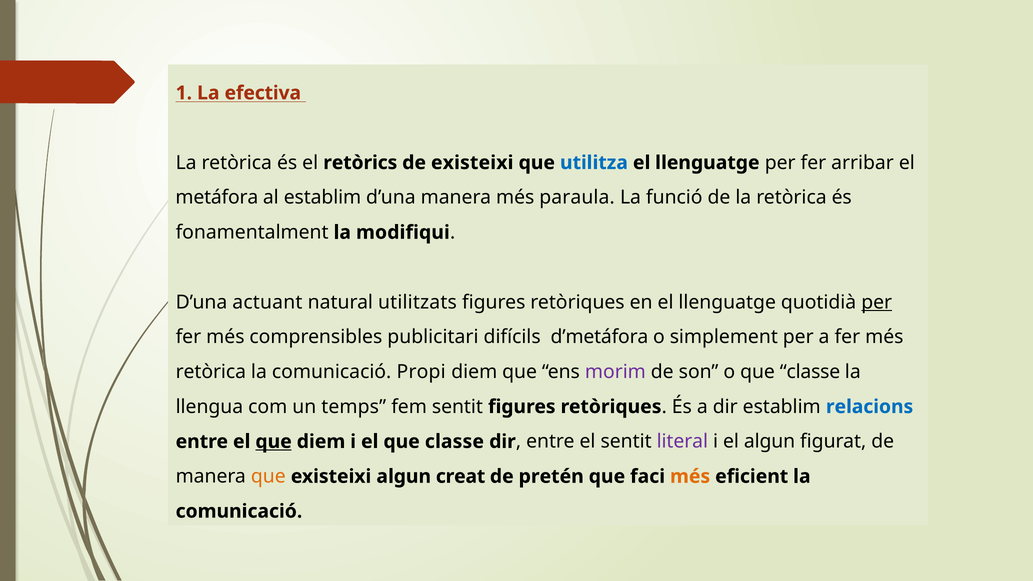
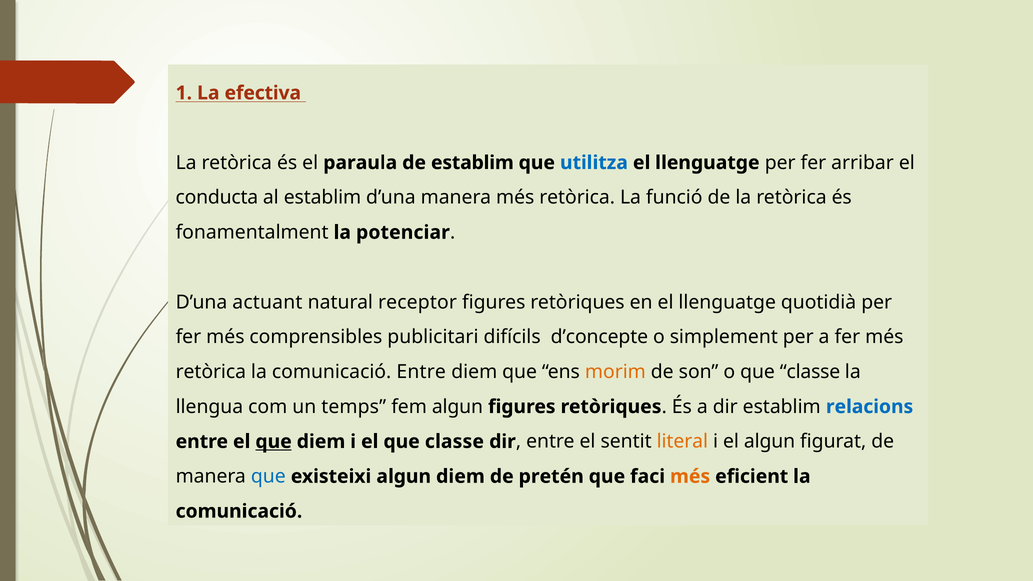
retòrics: retòrics -> paraula (360, 163)
de existeixi: existeixi -> establim (472, 163)
metáfora: metáfora -> conducta (217, 198)
manera més paraula: paraula -> retòrica (577, 198)
modifiqui: modifiqui -> potenciar (403, 232)
utilitzats: utilitzats -> receptor (417, 302)
per underline: present -> none (877, 302)
d’metáfora: d’metáfora -> d’concepte (599, 337)
comunicació Propi: Propi -> Entre (421, 372)
morim colour: purple -> orange (615, 372)
fem sentit: sentit -> algun (457, 407)
literal colour: purple -> orange (682, 442)
que colour: orange -> blue (268, 476)
algun creat: creat -> diem (460, 476)
